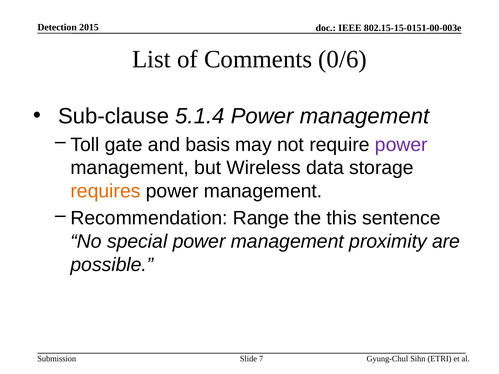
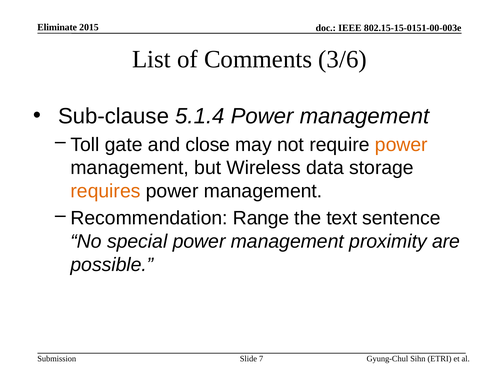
Detection: Detection -> Eliminate (57, 27)
0/6: 0/6 -> 3/6 (343, 59)
basis: basis -> close (208, 145)
power colour: purple -> orange (401, 145)
this: this -> text (342, 218)
